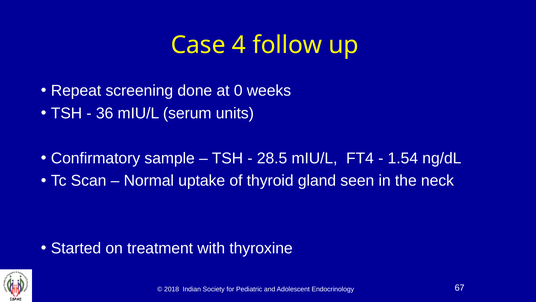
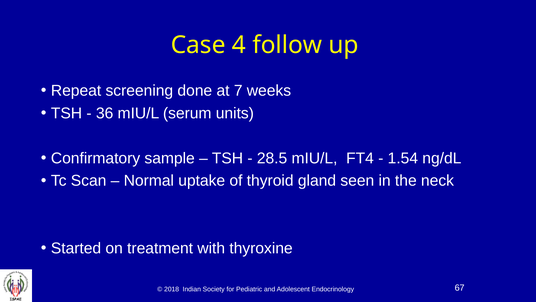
0: 0 -> 7 (238, 91)
